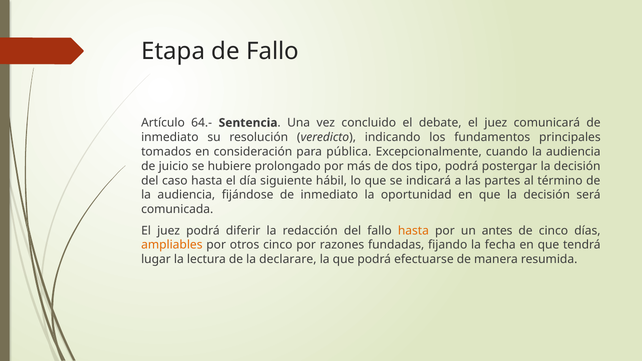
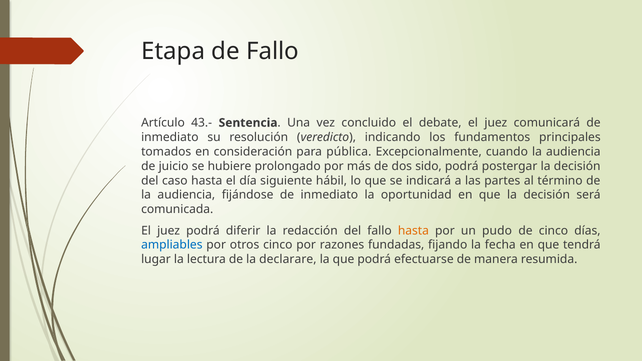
64.-: 64.- -> 43.- (202, 123)
tipo: tipo -> sido (429, 166)
antes: antes -> pudo (497, 231)
ampliables colour: orange -> blue (172, 245)
